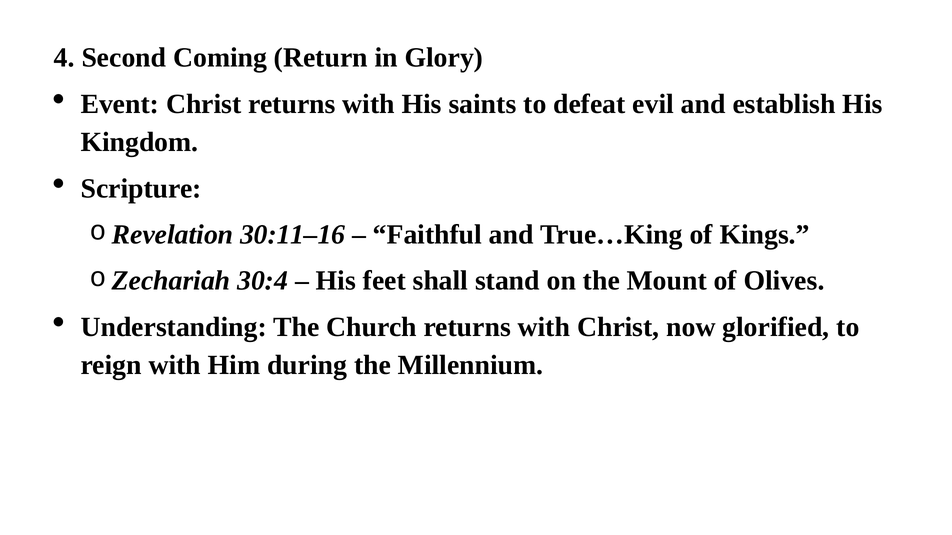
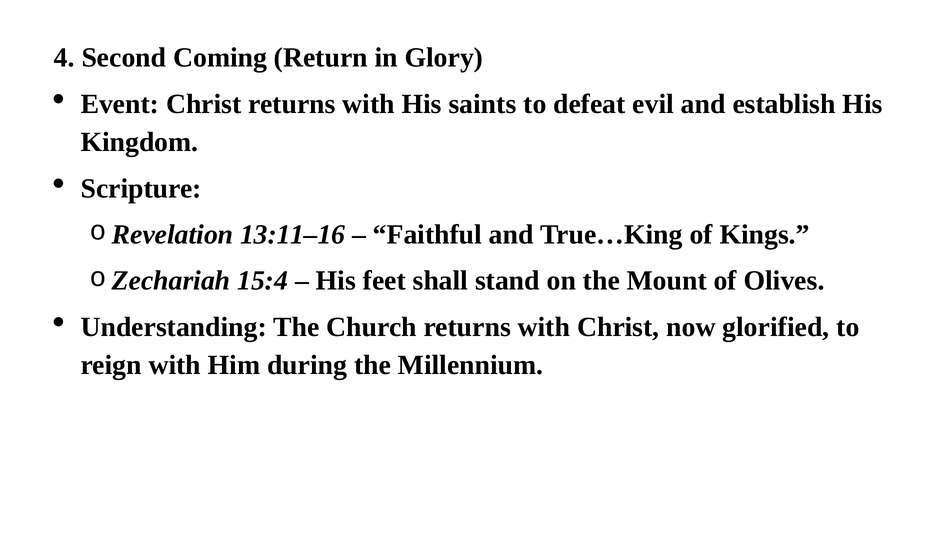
30:11–16: 30:11–16 -> 13:11–16 (293, 235)
30:4: 30:4 -> 15:4 (263, 281)
